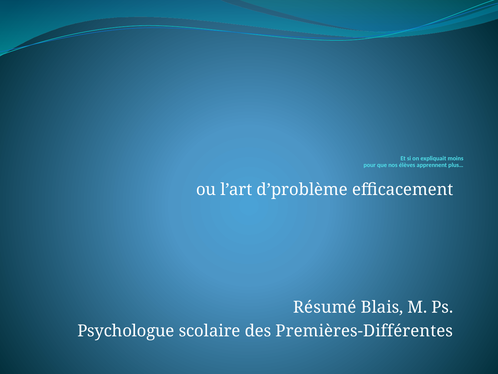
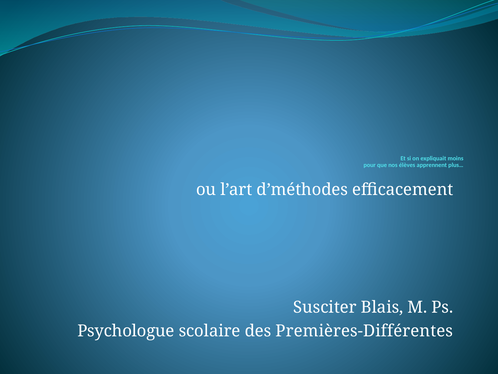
d’problème: d’problème -> d’méthodes (302, 189)
Résumé: Résumé -> Susciter (325, 307)
